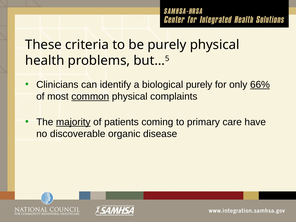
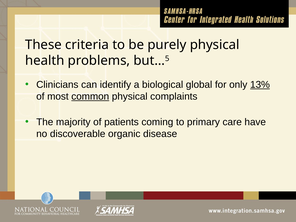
biological purely: purely -> global (199, 85)
66%: 66% -> 13% (260, 85)
majority underline: present -> none (73, 122)
